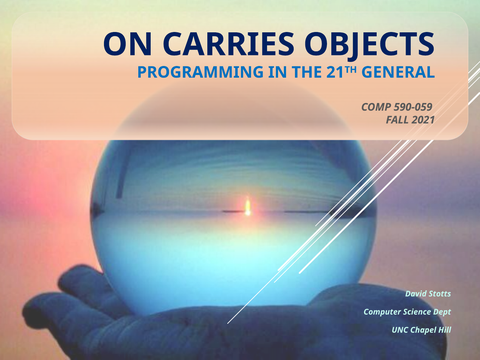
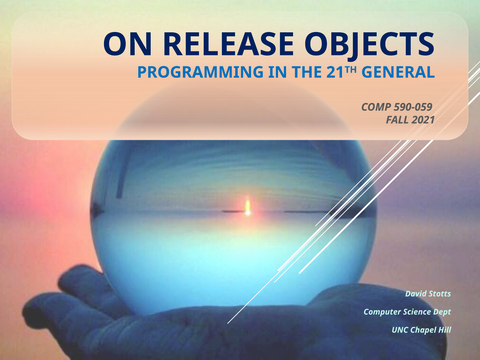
CARRIES: CARRIES -> RELEASE (228, 45)
